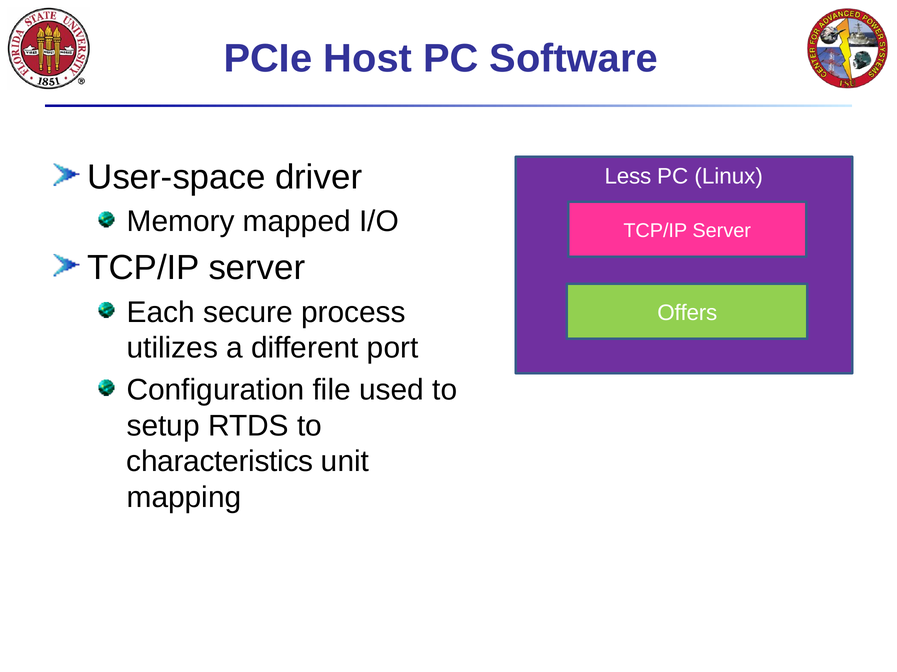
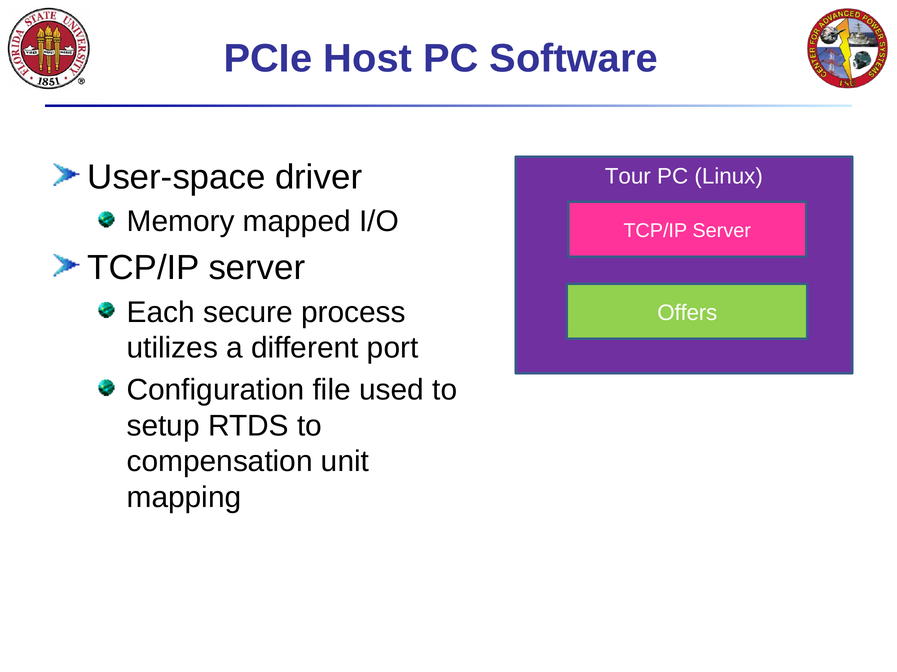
Less: Less -> Tour (628, 176)
characteristics: characteristics -> compensation (220, 462)
